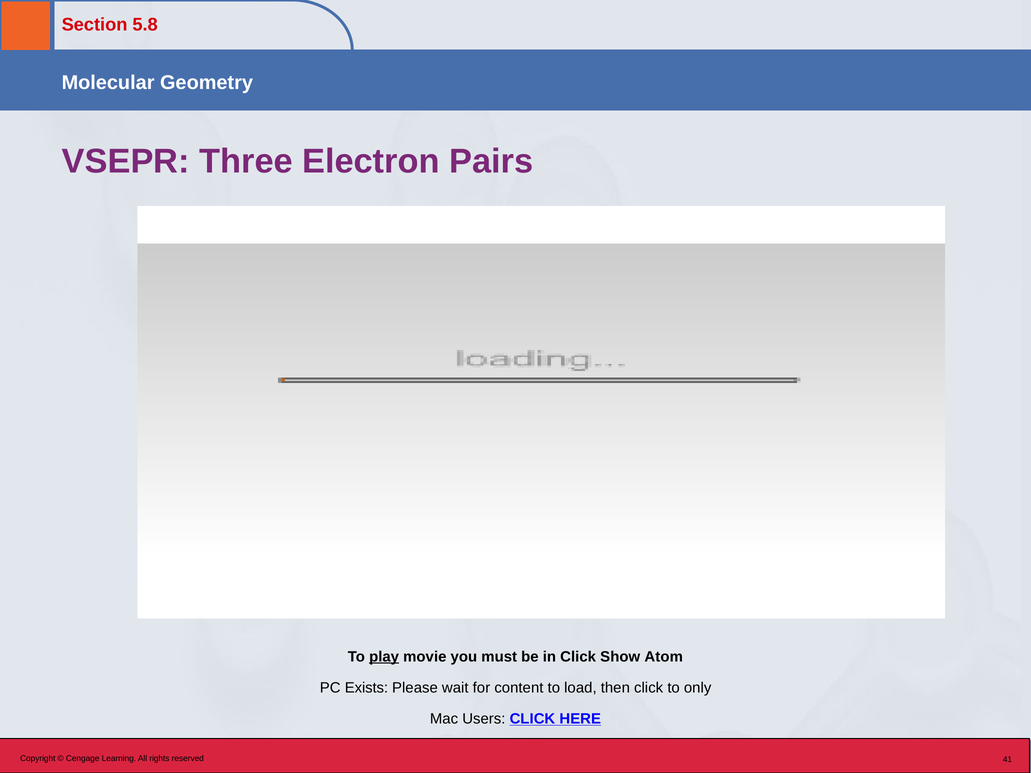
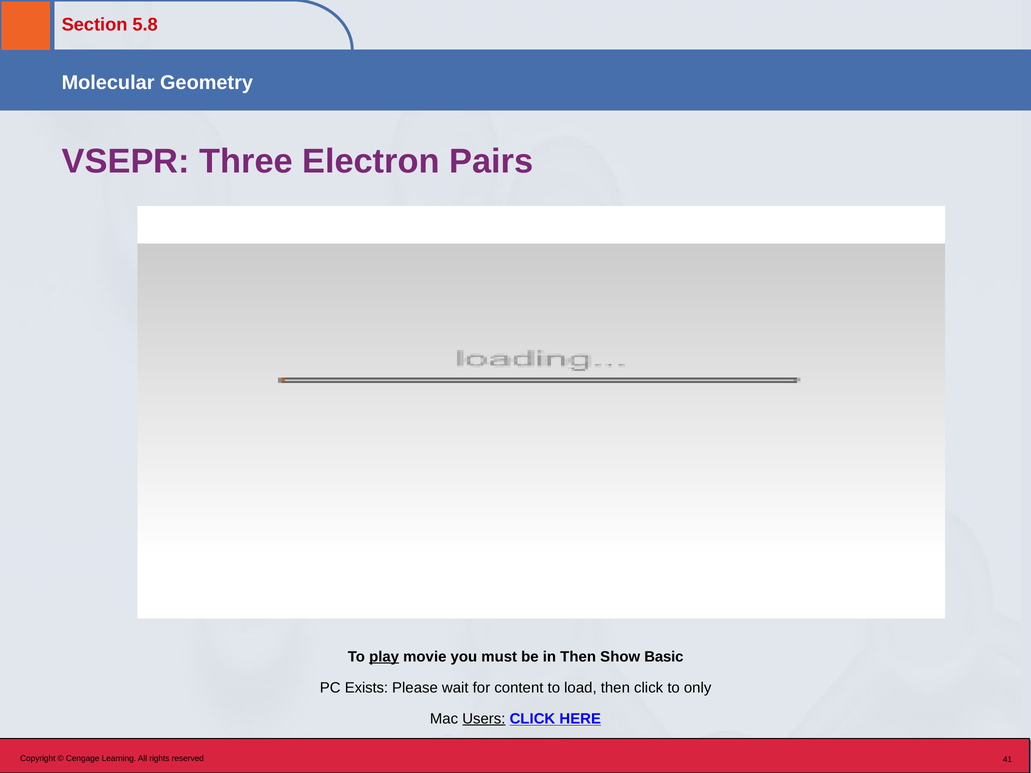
in Click: Click -> Then (578, 657)
Atom: Atom -> Basic (664, 657)
Users underline: none -> present (484, 719)
